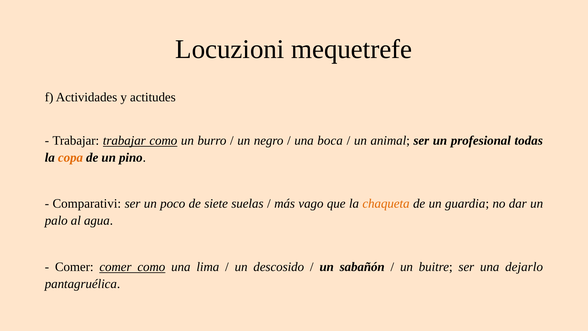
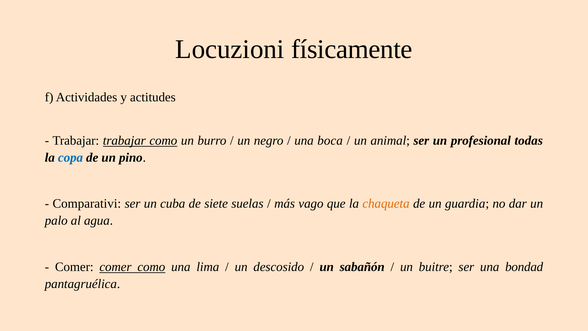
mequetrefe: mequetrefe -> físicamente (352, 49)
copa colour: orange -> blue (70, 157)
poco: poco -> cuba (173, 204)
dejarlo: dejarlo -> bondad (524, 267)
